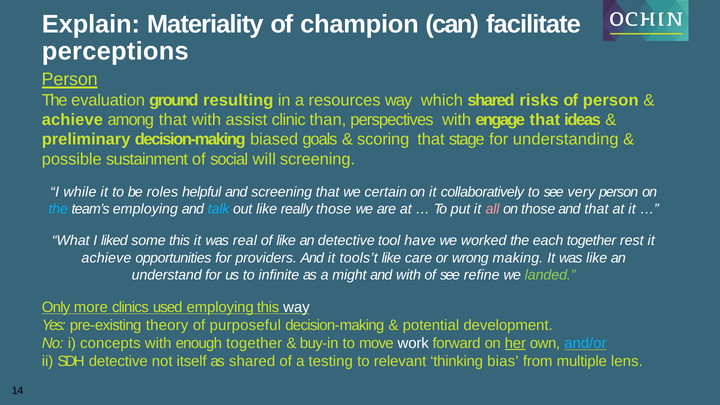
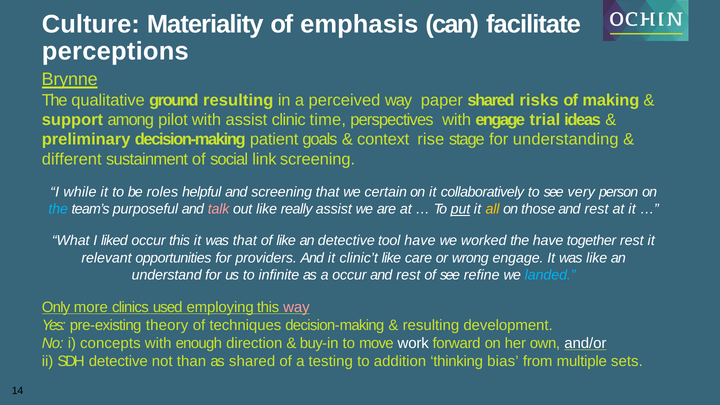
Explain: Explain -> Culture (91, 24)
champion: champion -> emphasis (359, 24)
Person: Person -> Brynne (70, 80)
evaluation: evaluation -> qualitative (108, 100)
resources: resources -> perceived (344, 100)
which: which -> paper (442, 100)
of person: person -> making (611, 100)
achieve: achieve -> support (72, 120)
among that: that -> pilot (173, 120)
than: than -> time (328, 120)
engage that: that -> trial (545, 120)
biased: biased -> patient (274, 140)
scoring: scoring -> context (383, 140)
that: that -> rise (431, 140)
possible: possible -> different (72, 159)
will: will -> link (264, 159)
team’s employing: employing -> purposeful (145, 209)
talk colour: light blue -> pink (219, 209)
really those: those -> assist (334, 209)
put underline: none -> present (460, 209)
all colour: pink -> yellow (492, 209)
that: that -> rest (596, 209)
liked some: some -> occur (149, 241)
was real: real -> that (245, 241)
the each: each -> have (548, 241)
achieve: achieve -> relevant (107, 258)
tools’t: tools’t -> clinic’t (359, 258)
wrong making: making -> engage (518, 258)
a might: might -> occur (349, 275)
with: with -> rest (408, 275)
landed colour: light green -> light blue (550, 275)
way colour: white -> pink (296, 307)
purposeful: purposeful -> techniques (245, 325)
potential: potential -> resulting (431, 325)
enough together: together -> direction (254, 343)
her underline: present -> none (515, 343)
and/or colour: light blue -> white (585, 343)
itself: itself -> than (192, 361)
relevant: relevant -> addition (400, 361)
lens: lens -> sets (627, 361)
